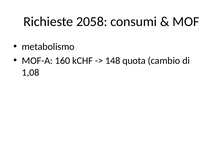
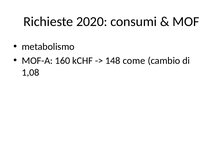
2058: 2058 -> 2020 (92, 22)
quota: quota -> come (134, 61)
